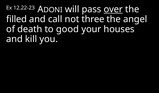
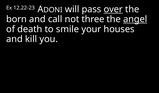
filled: filled -> born (16, 19)
angel underline: none -> present (135, 19)
good: good -> smile (67, 29)
